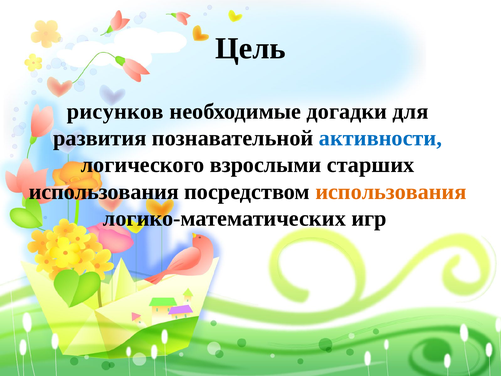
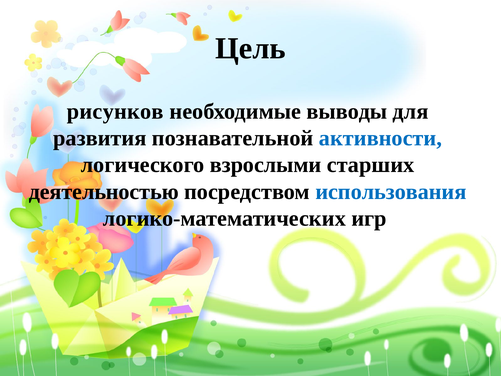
догадки: догадки -> выводы (347, 111)
использования: использования -> деятельностью (104, 192)
использования colour: orange -> blue (391, 192)
